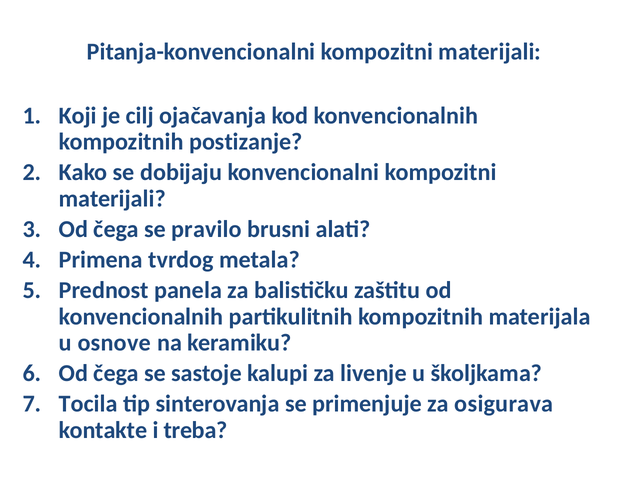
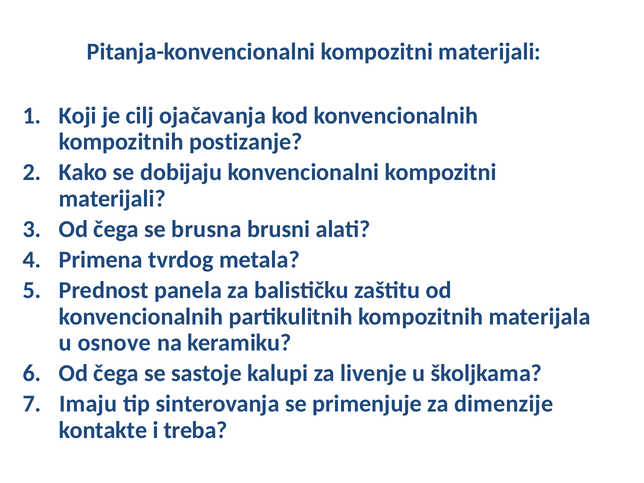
pravilo: pravilo -> brusna (206, 229)
Tocila: Tocila -> Imaju (88, 404)
osigurava: osigurava -> dimenzije (504, 404)
